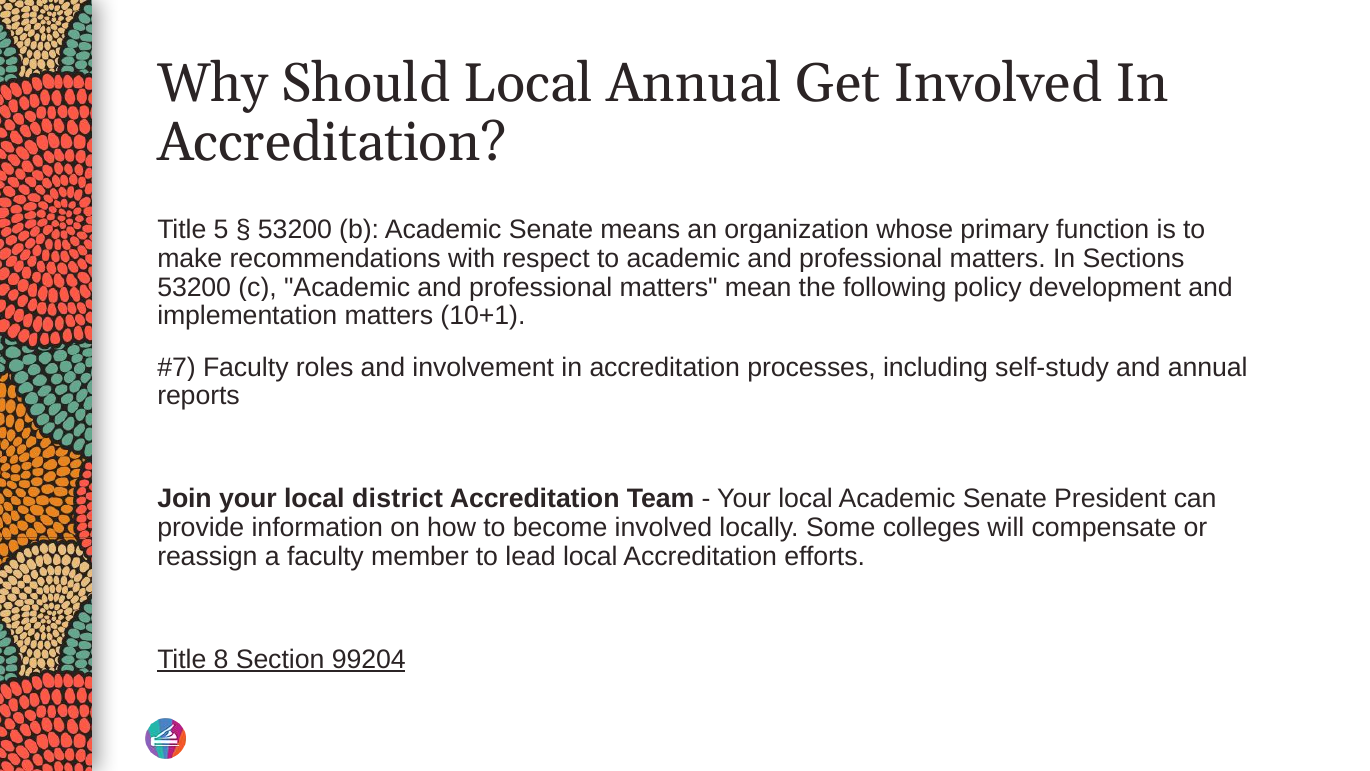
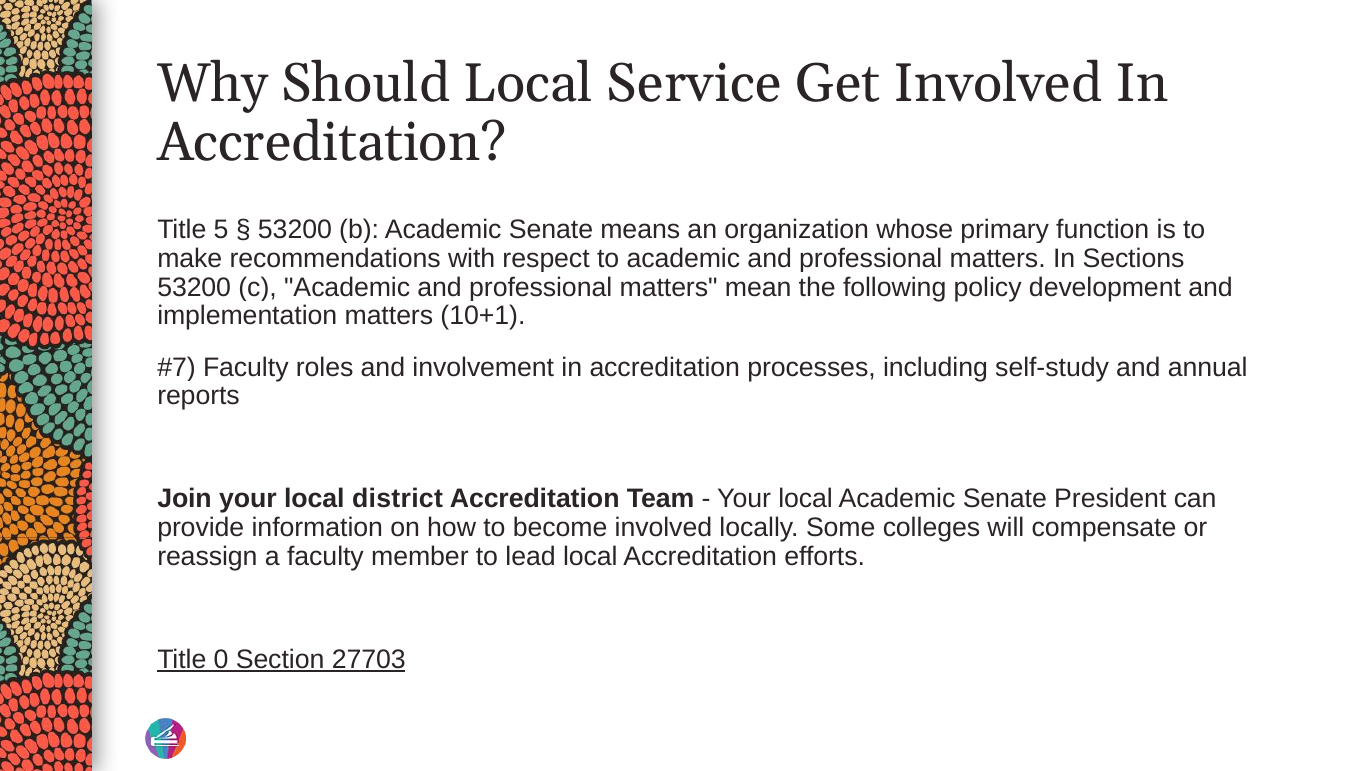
Local Annual: Annual -> Service (694, 84)
8: 8 -> 0 (221, 659)
99204: 99204 -> 27703 (369, 659)
